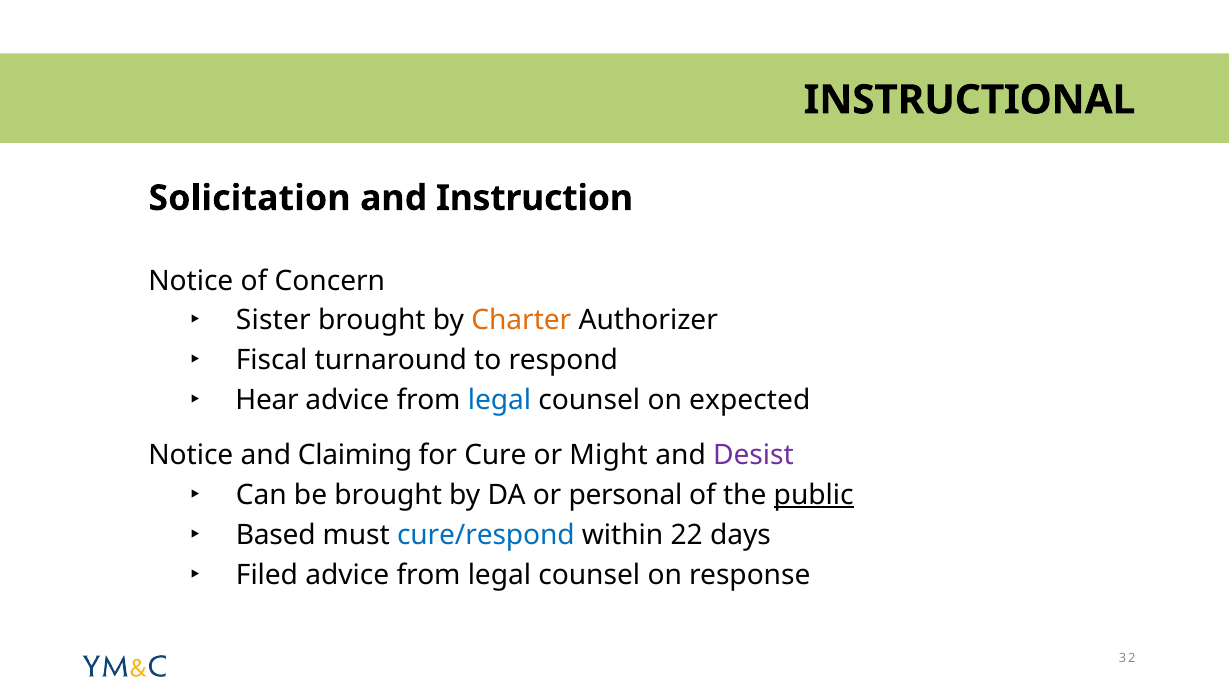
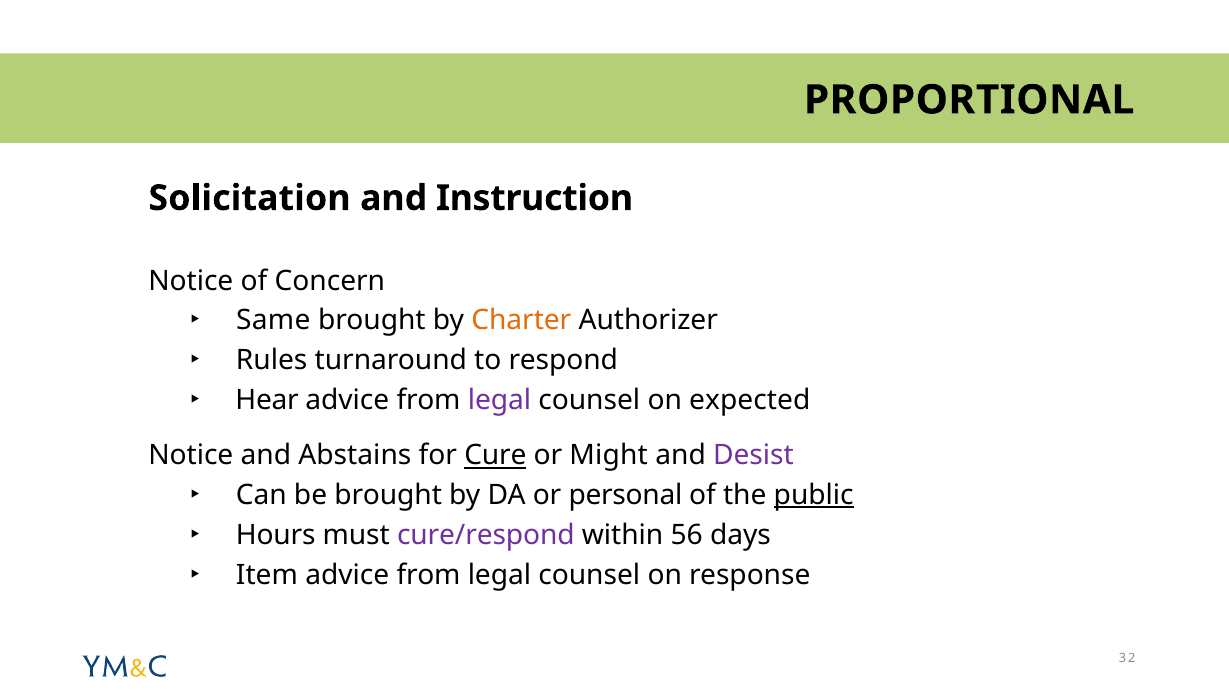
INSTRUCTIONAL: INSTRUCTIONAL -> PROPORTIONAL (969, 100)
Sister: Sister -> Same (273, 321)
Fiscal: Fiscal -> Rules (272, 361)
legal colour: blue -> purple (499, 401)
Claiming: Claiming -> Abstains (355, 456)
Cure underline: none -> present (495, 456)
Based: Based -> Hours (276, 535)
cure/respond colour: blue -> purple (486, 535)
22: 22 -> 56 (687, 535)
Filed: Filed -> Item (267, 575)
